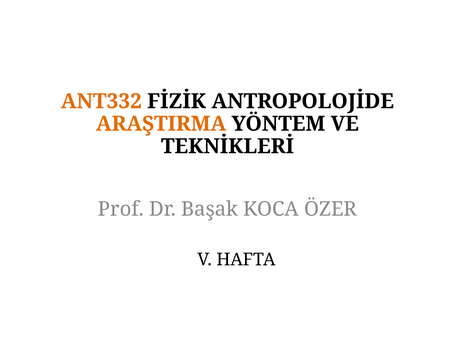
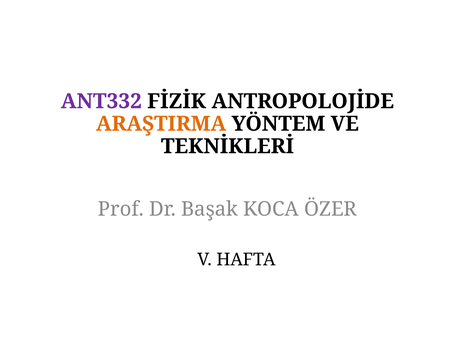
ANT332 colour: orange -> purple (101, 101)
